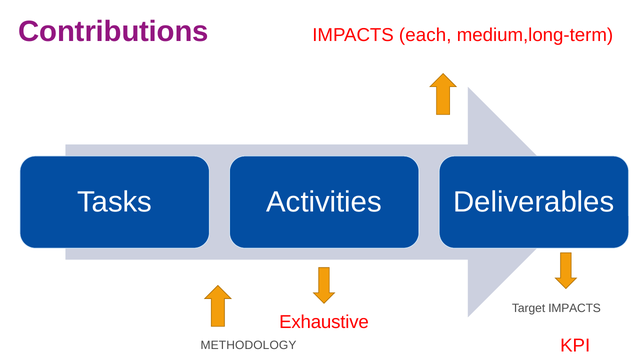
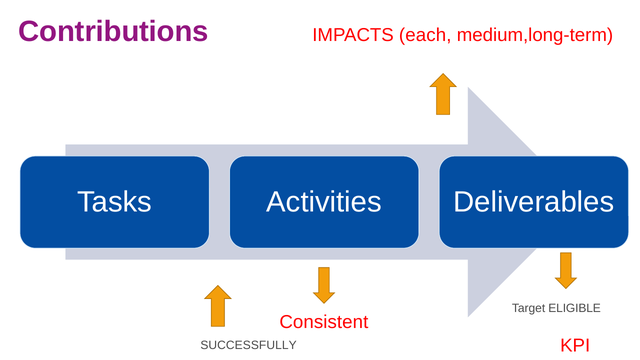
Target IMPACTS: IMPACTS -> ELIGIBLE (575, 308)
Exhaustive: Exhaustive -> Consistent (324, 322)
METHODOLOGY: METHODOLOGY -> SUCCESSFULLY (249, 345)
